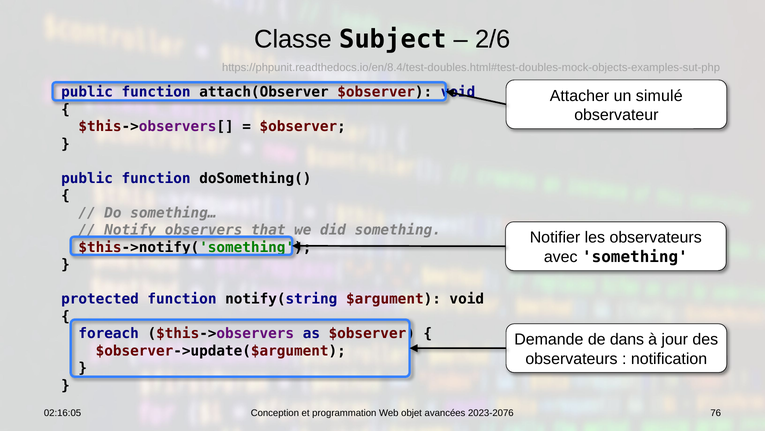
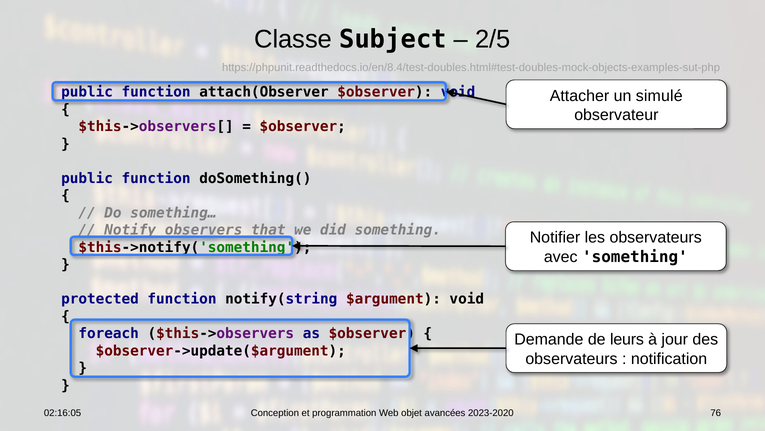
2/6: 2/6 -> 2/5 (493, 39)
dans: dans -> leurs (627, 339)
2023-2076: 2023-2076 -> 2023-2020 (491, 412)
